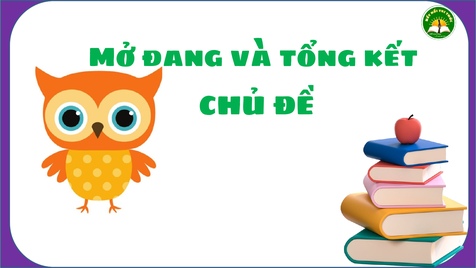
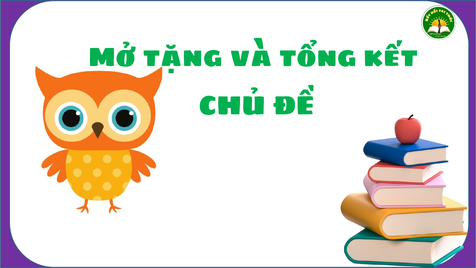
đang: đang -> tặng (183, 57)
